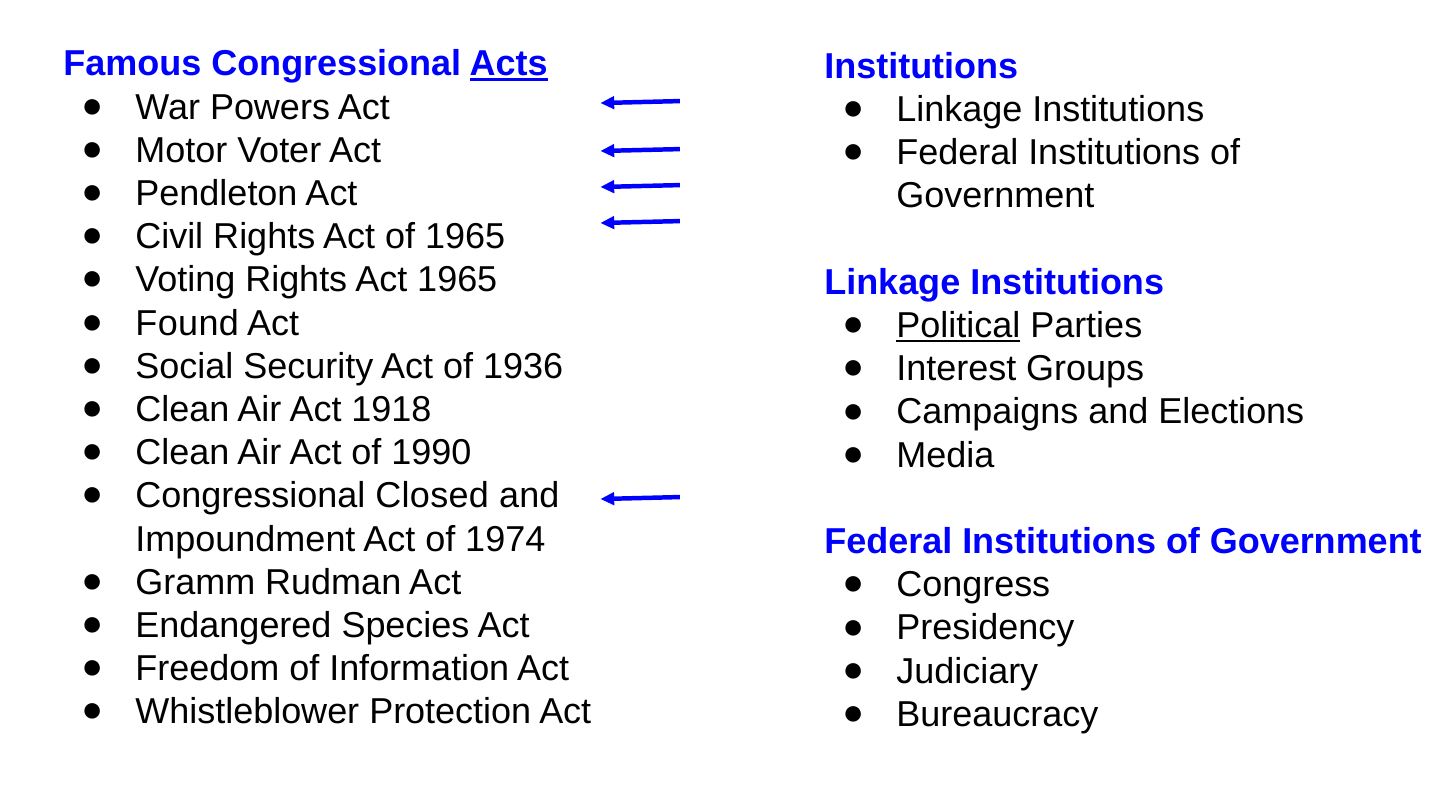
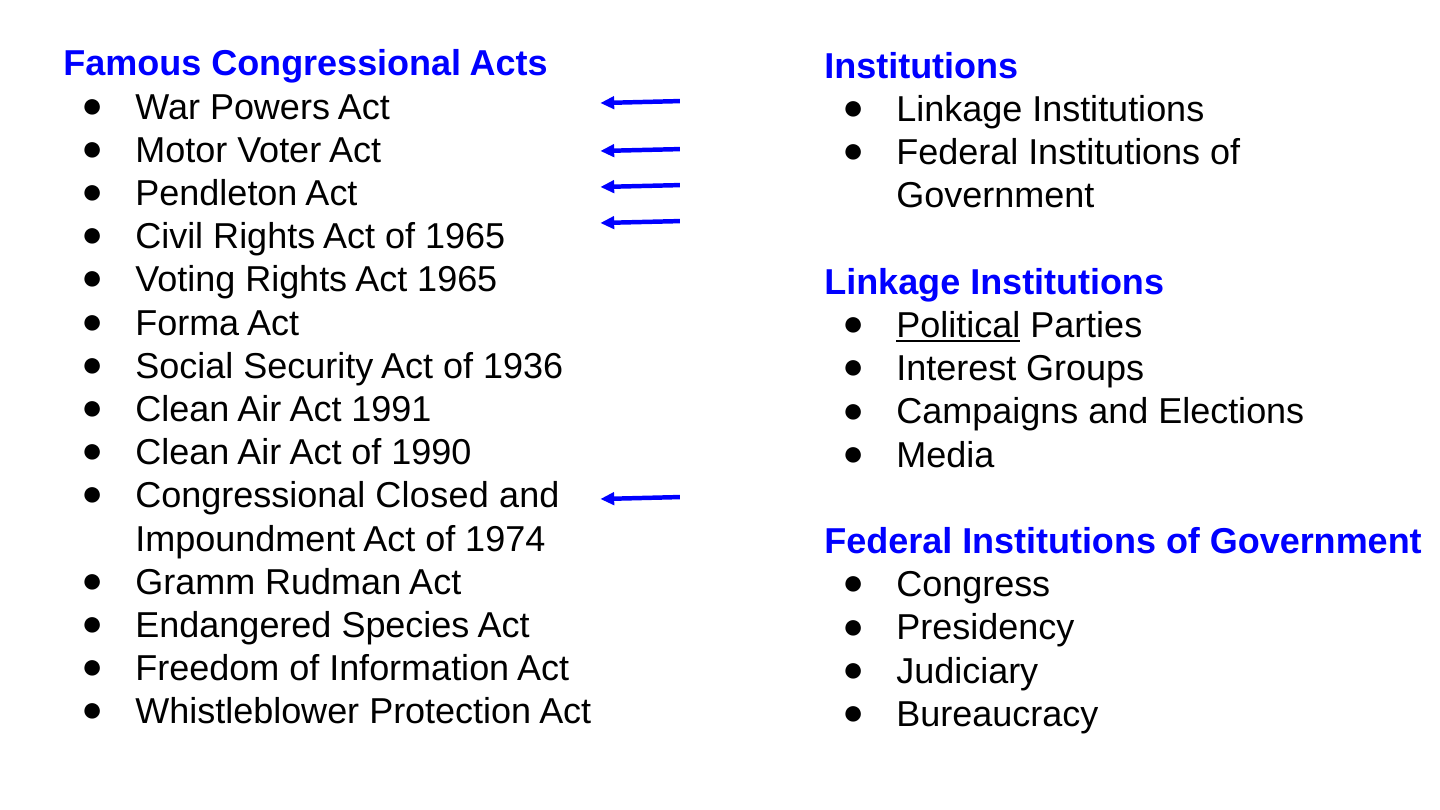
Acts underline: present -> none (509, 64)
Found: Found -> Forma (187, 323)
1918: 1918 -> 1991 (391, 410)
